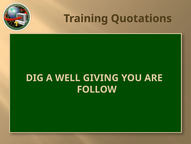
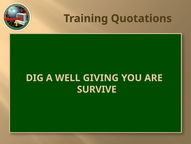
FOLLOW: FOLLOW -> SURVIVE (97, 89)
